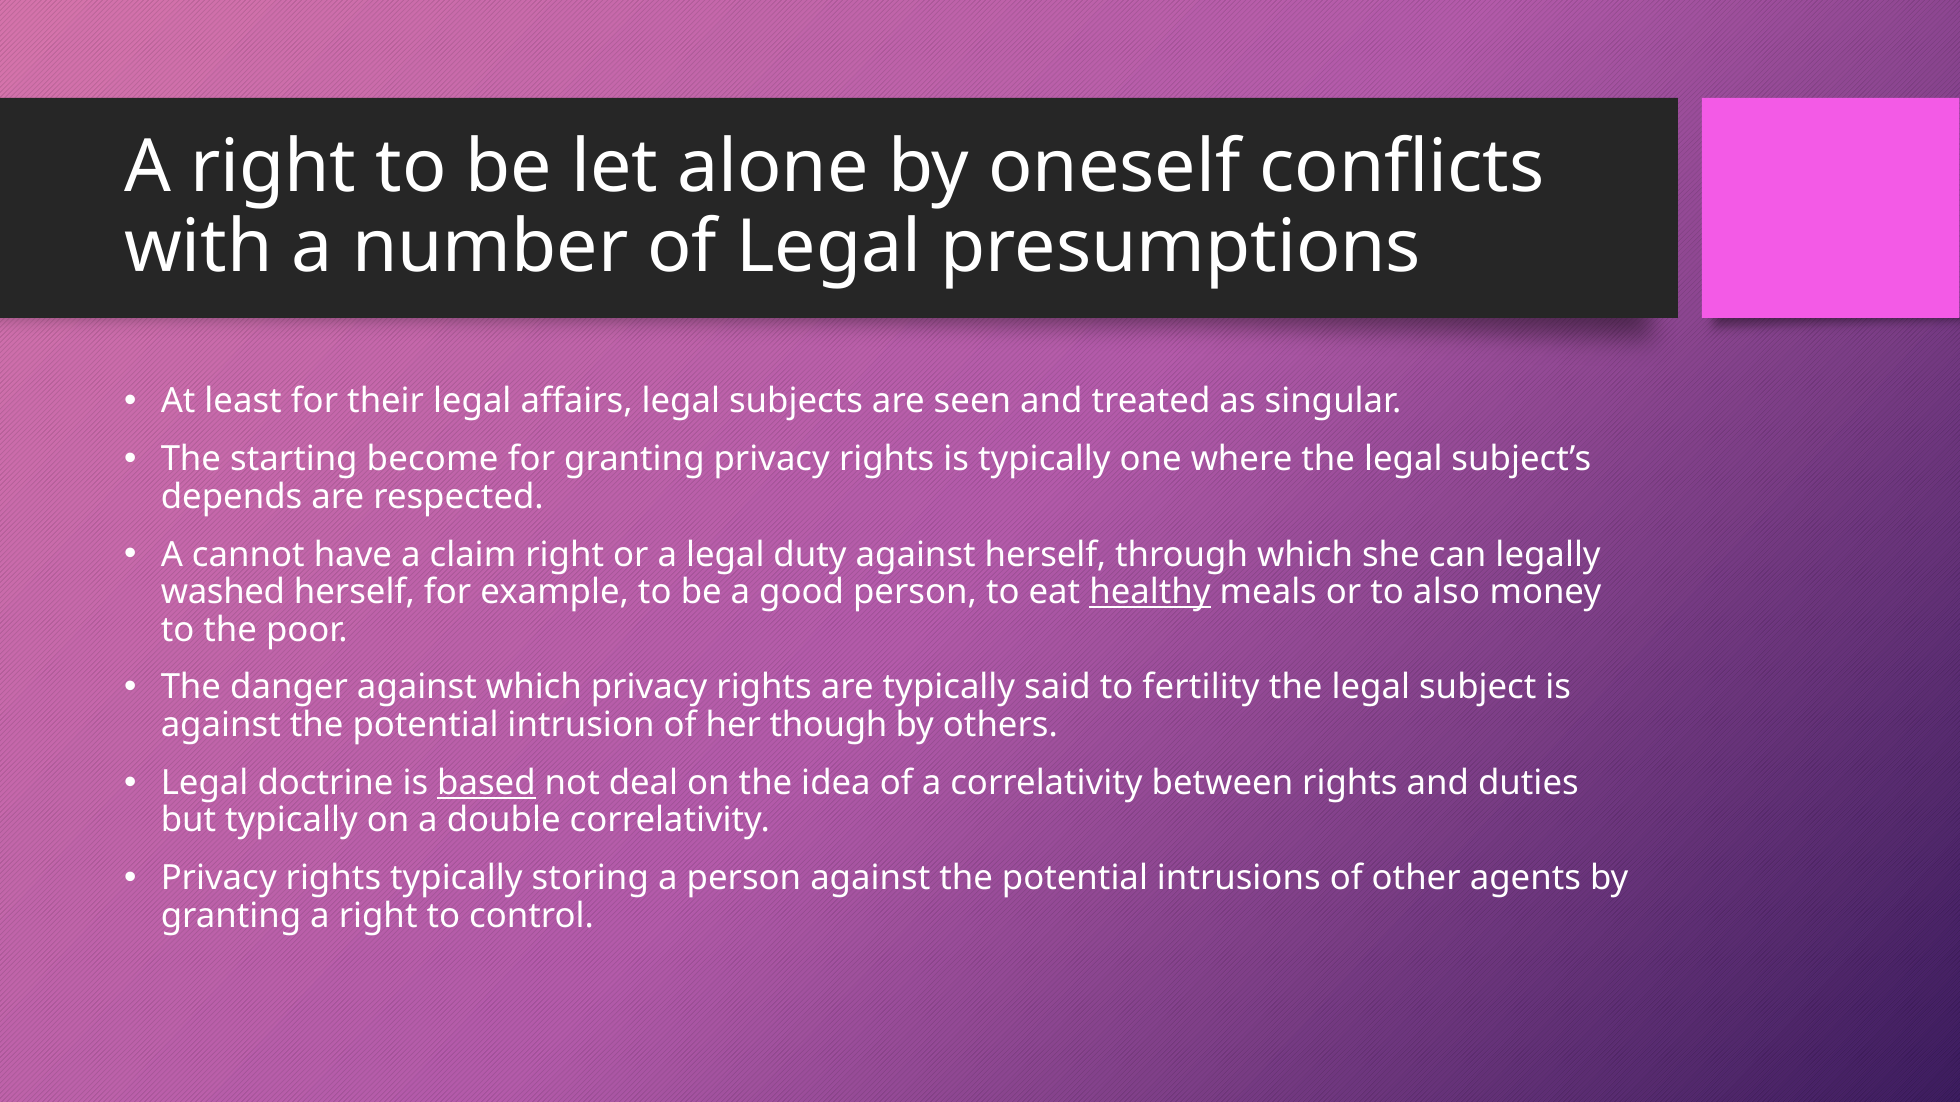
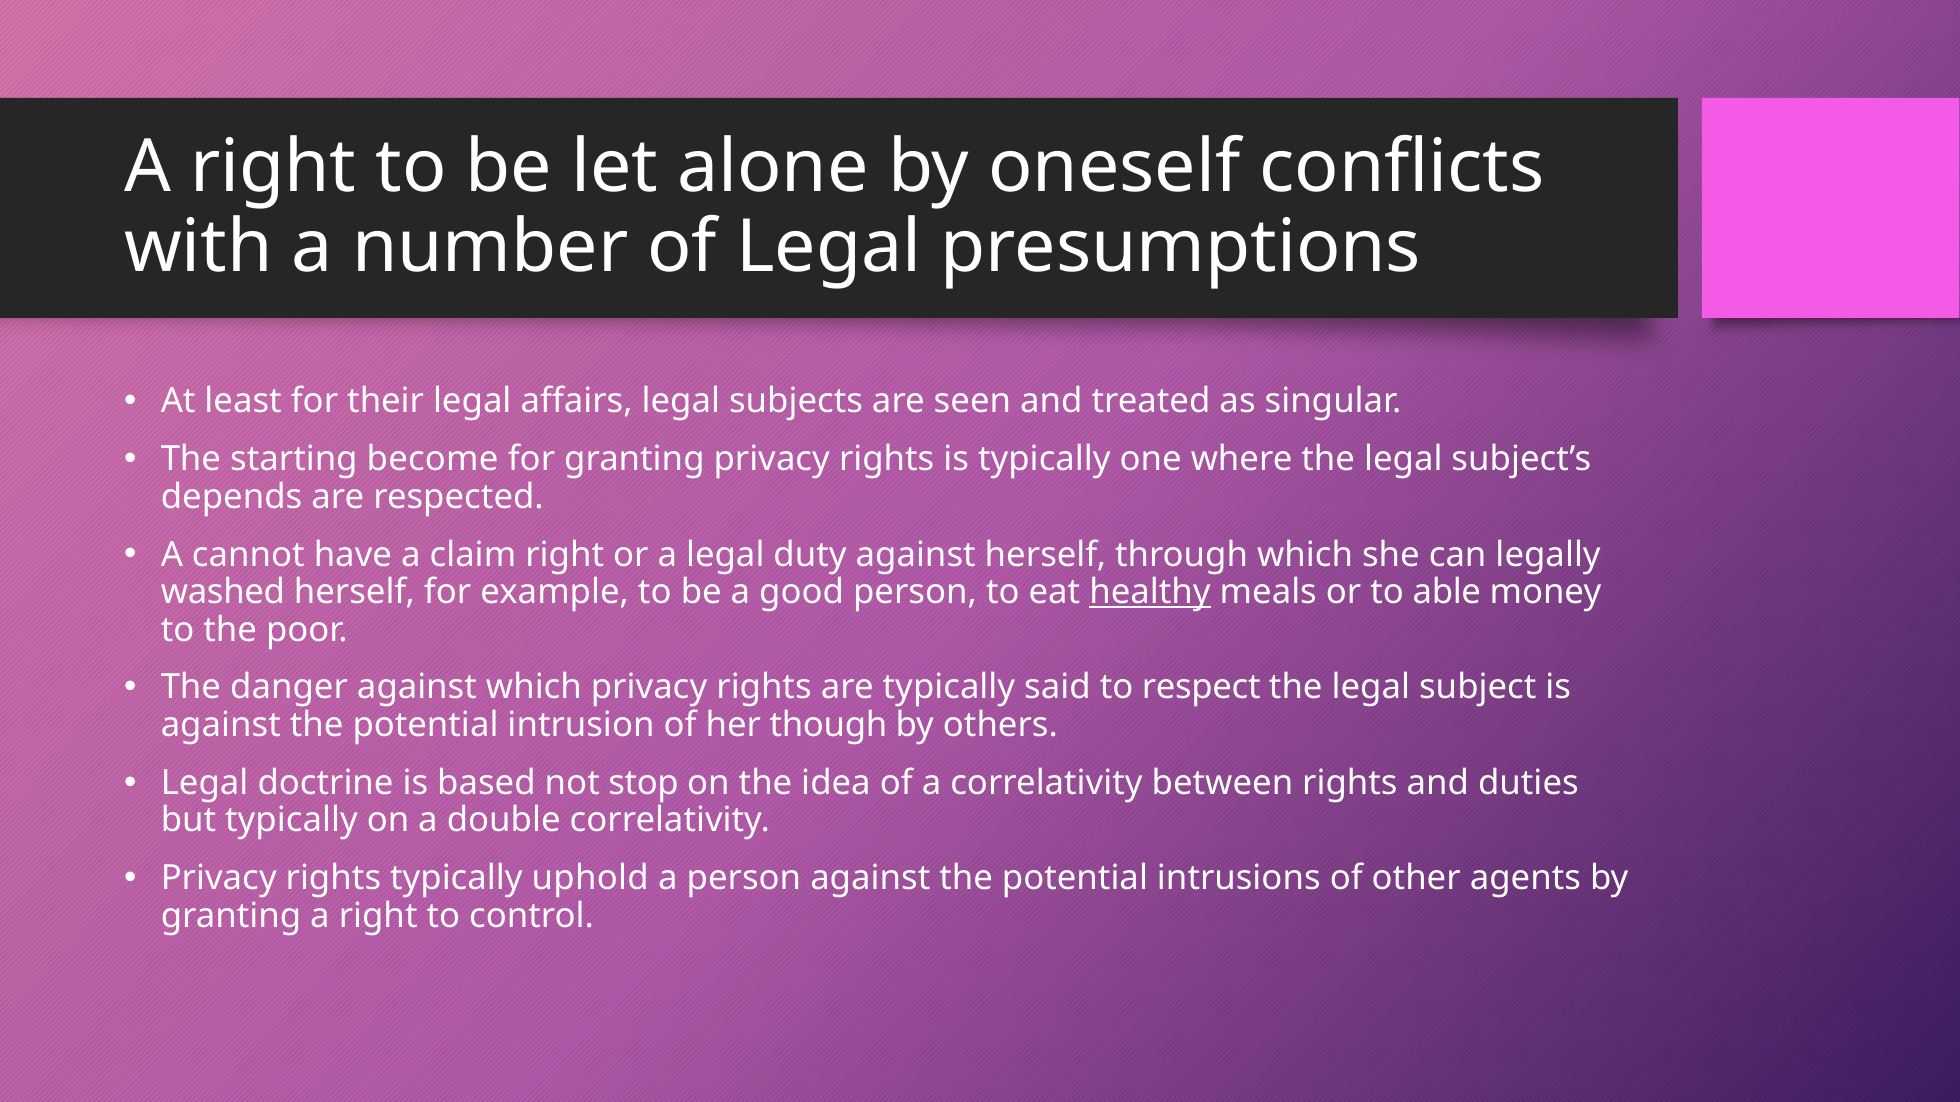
also: also -> able (1447, 592)
fertility: fertility -> respect (1201, 688)
based underline: present -> none (486, 783)
deal: deal -> stop (644, 783)
storing: storing -> uphold (590, 879)
